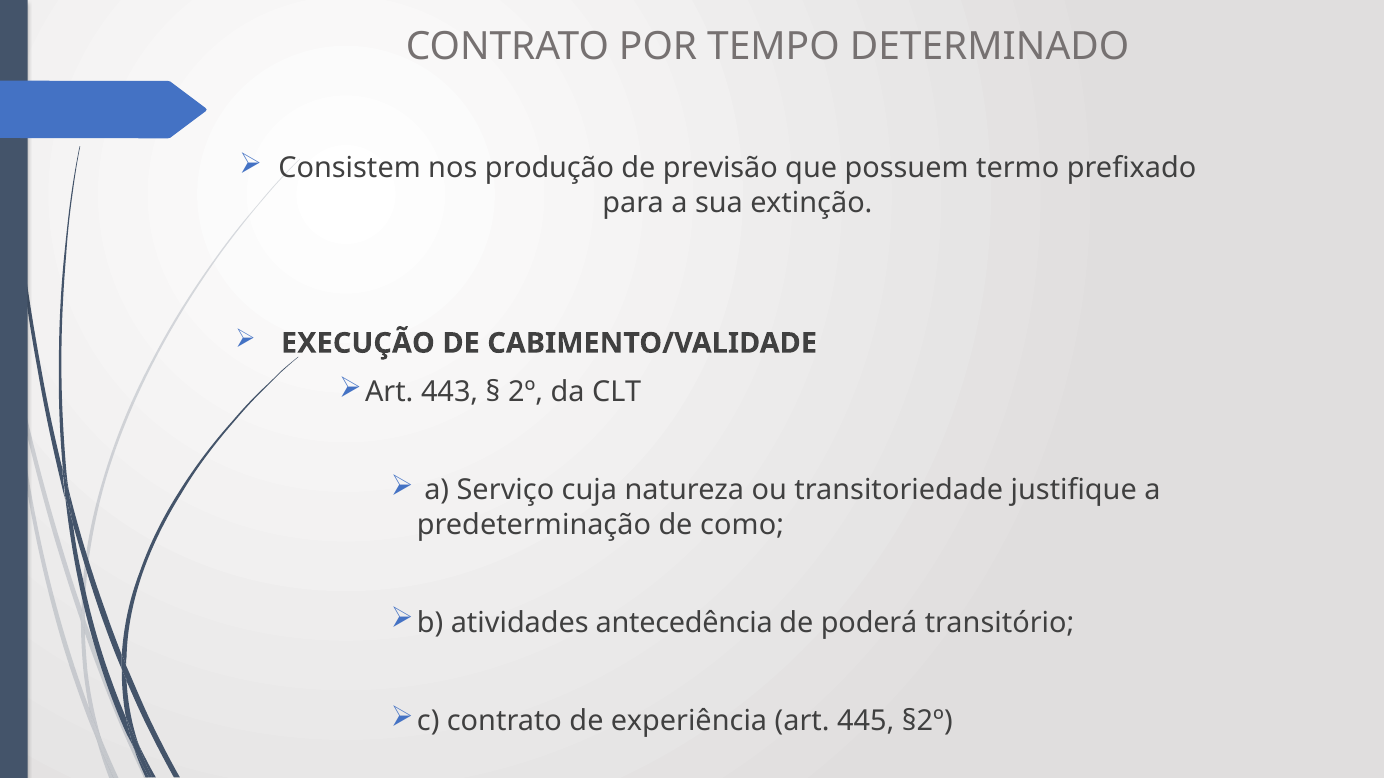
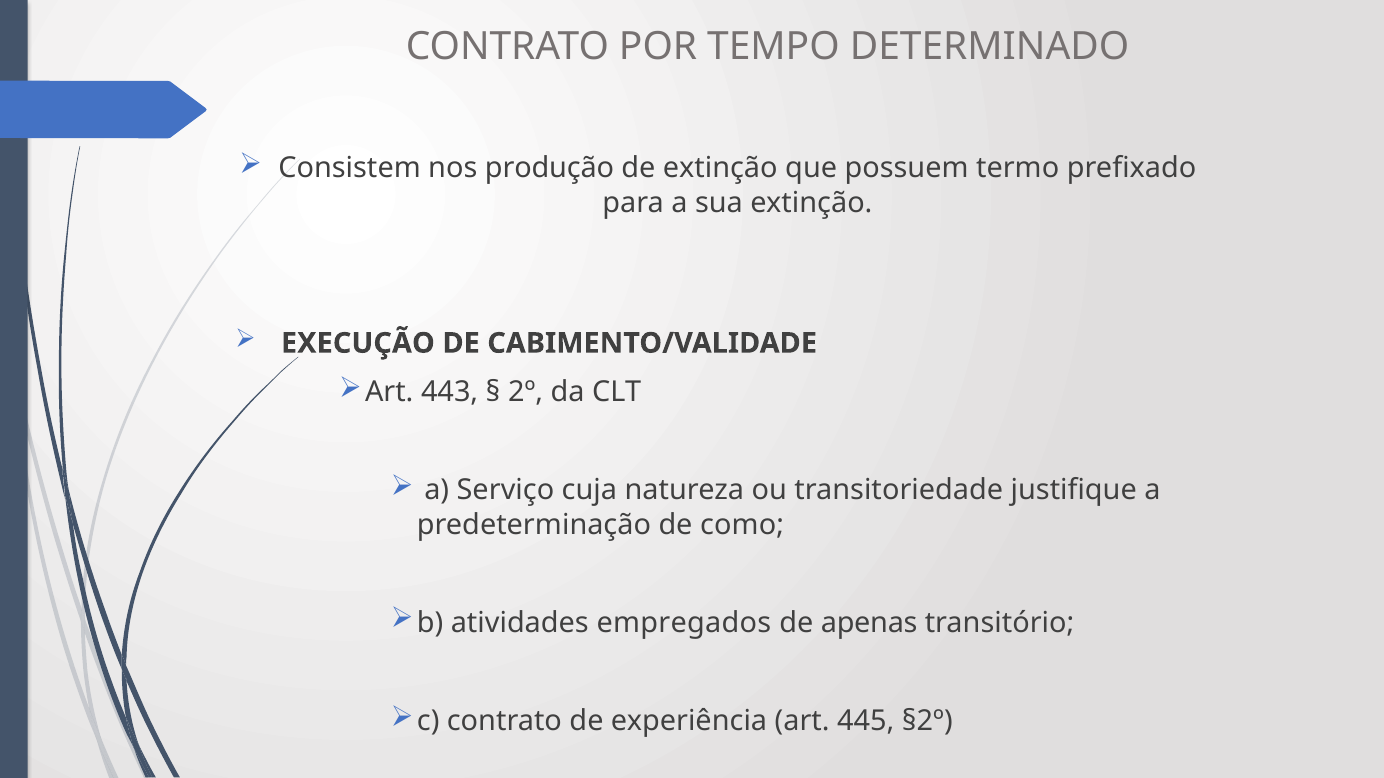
de previsão: previsão -> extinção (720, 169)
antecedência: antecedência -> empregados (684, 623)
poderá: poderá -> apenas (869, 623)
